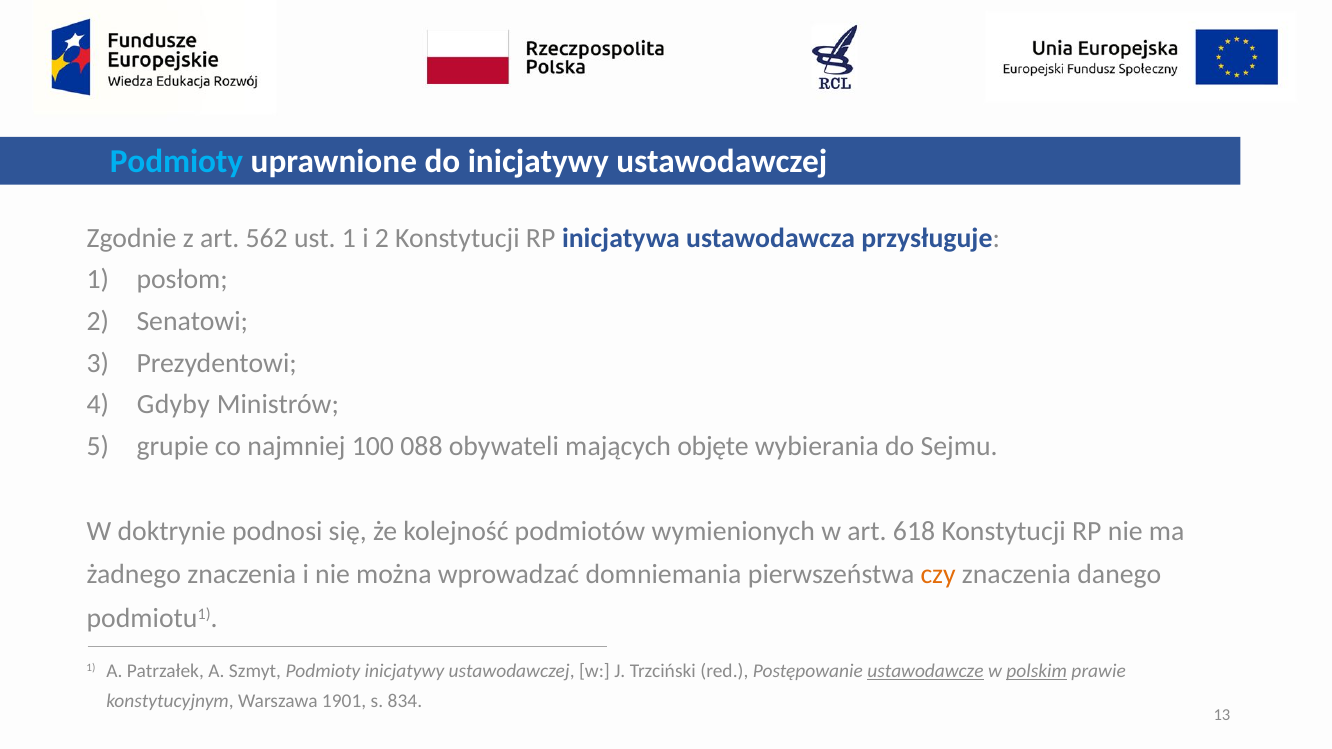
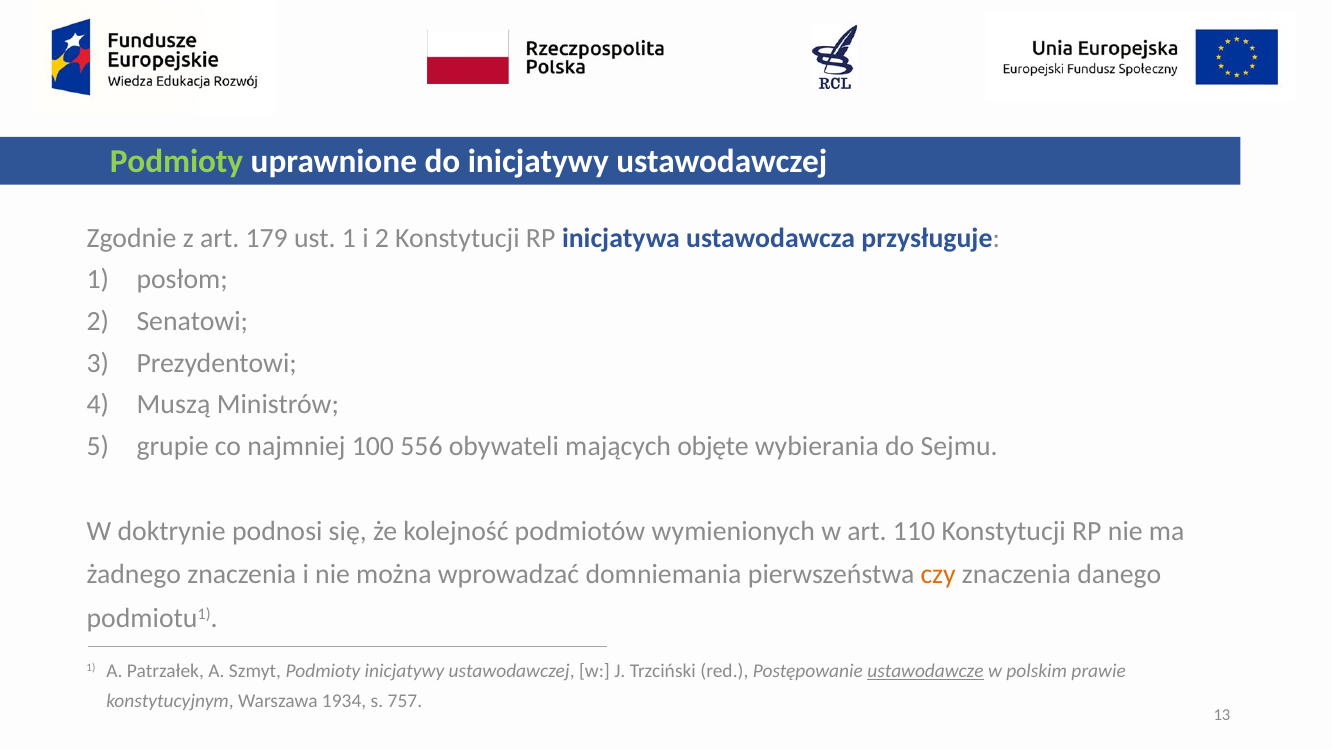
Podmioty colour: light blue -> light green (177, 161)
562: 562 -> 179 (267, 238)
Gdyby: Gdyby -> Muszą (173, 405)
088: 088 -> 556 (421, 447)
618: 618 -> 110 (914, 532)
polskim underline: present -> none (1037, 671)
1901: 1901 -> 1934 (344, 702)
834: 834 -> 757 (405, 702)
